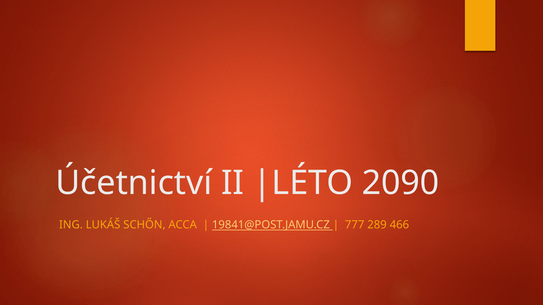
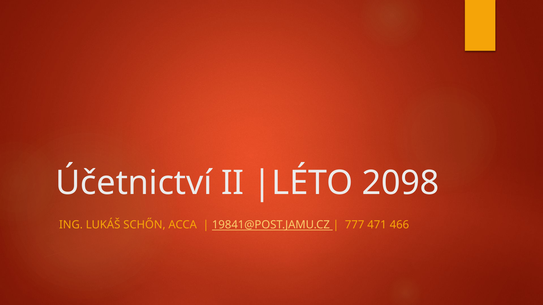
2090: 2090 -> 2098 (401, 183)
289: 289 -> 471 (377, 225)
